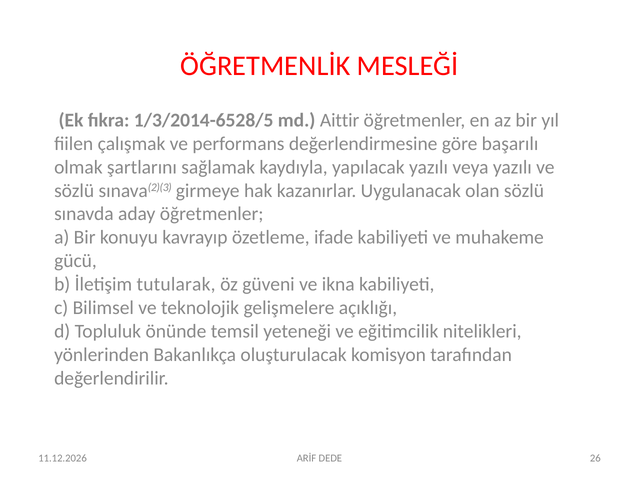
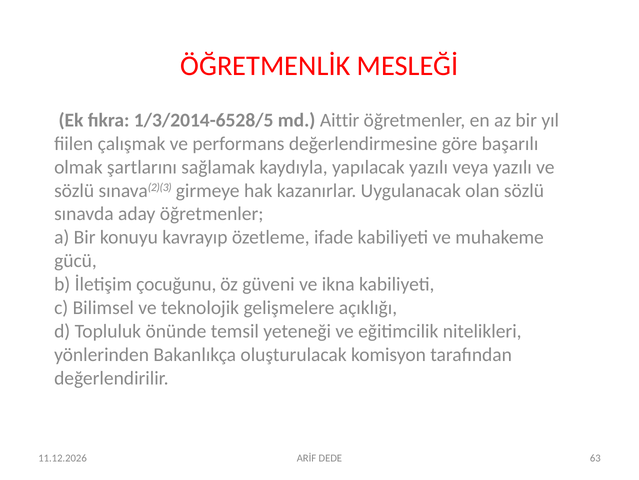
tutularak: tutularak -> çocuğunu (176, 284)
26: 26 -> 63 (595, 458)
